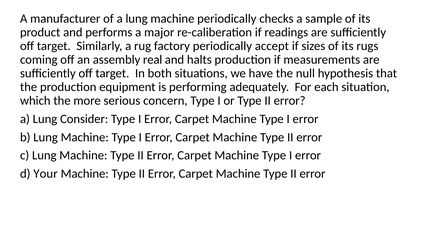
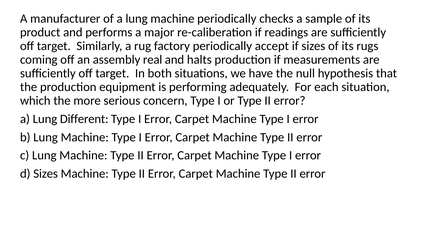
Consider: Consider -> Different (84, 119)
d Your: Your -> Sizes (46, 174)
